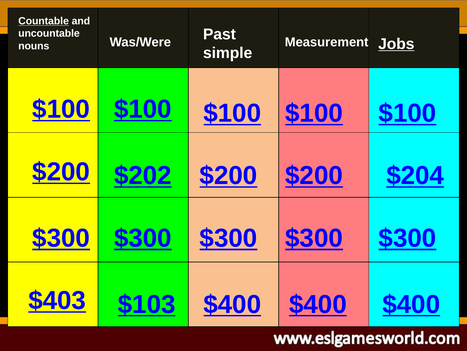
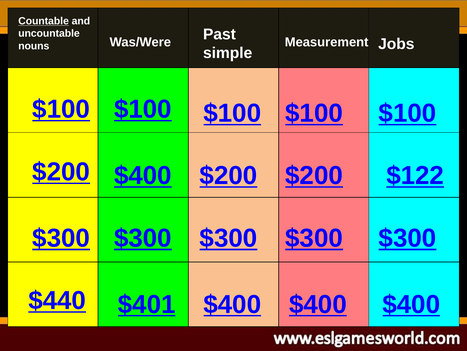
Jobs underline: present -> none (396, 44)
$202: $202 -> $400 (143, 175)
$204: $204 -> $122 (415, 175)
$403: $403 -> $440 (57, 300)
$103: $103 -> $401 (147, 304)
